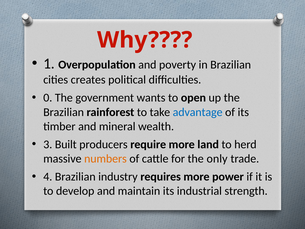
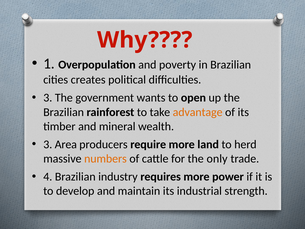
0: 0 -> 3 (48, 98)
advantage colour: blue -> orange (198, 112)
Built: Built -> Area (66, 144)
